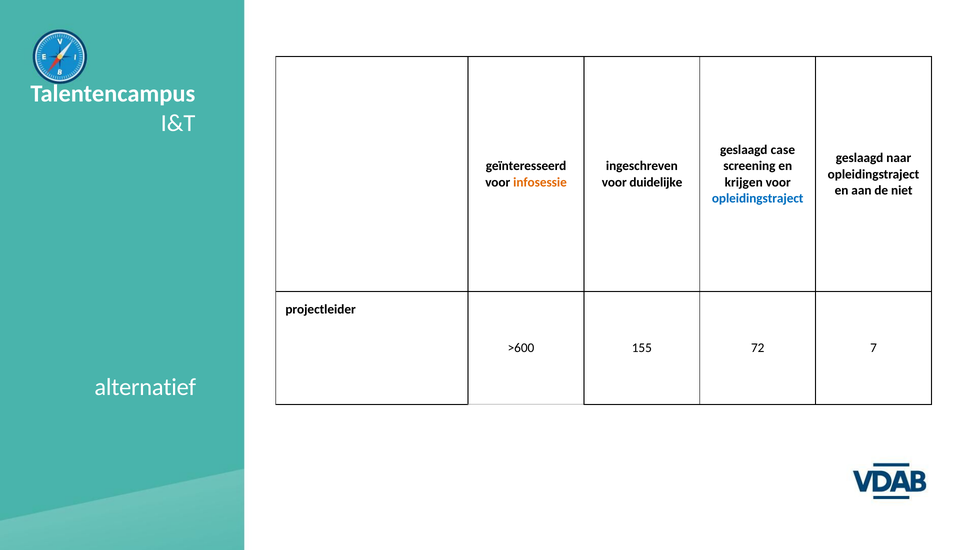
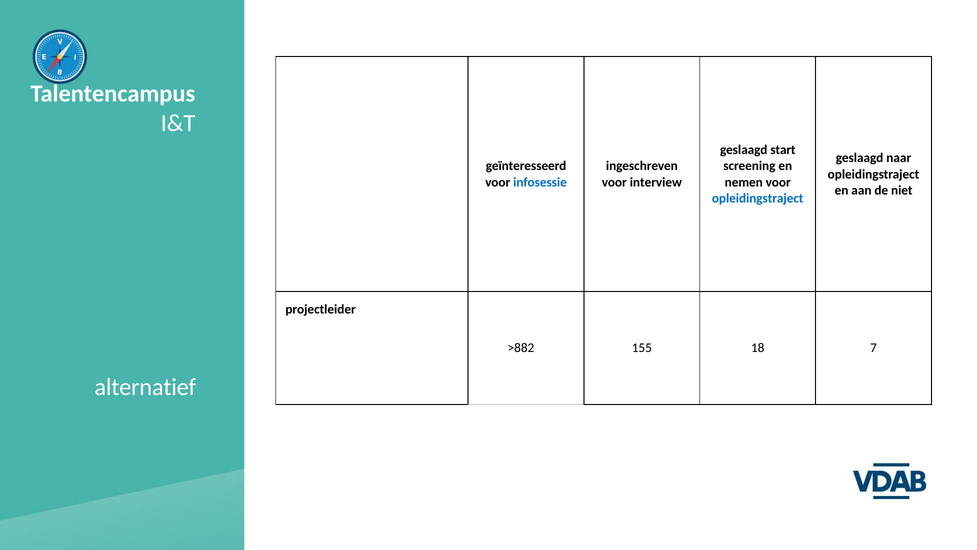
case: case -> start (783, 150)
infosessie colour: orange -> blue (540, 182)
duidelijke: duidelijke -> interview (656, 182)
krijgen: krijgen -> nemen (744, 182)
>600: >600 -> >882 (521, 348)
72: 72 -> 18 (758, 348)
